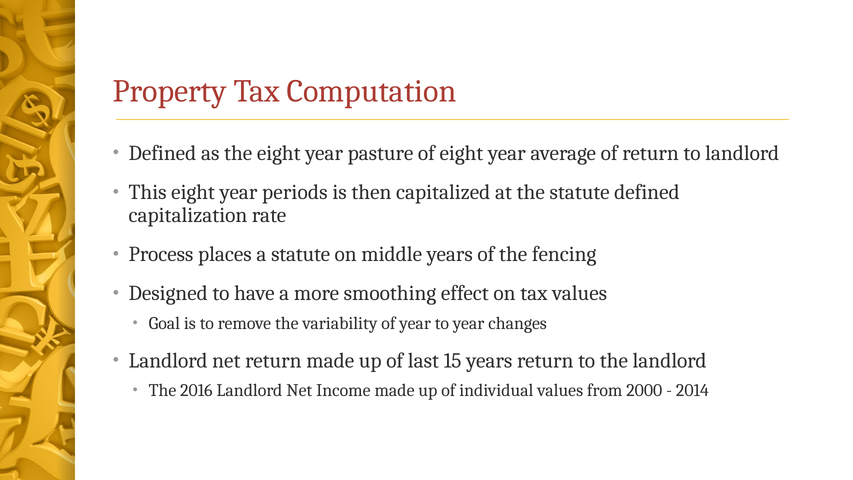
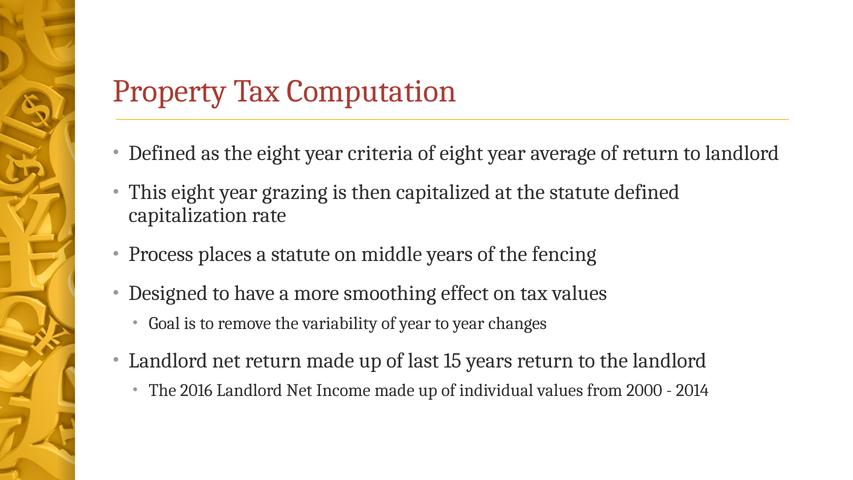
pasture: pasture -> criteria (380, 153)
periods: periods -> grazing (295, 192)
